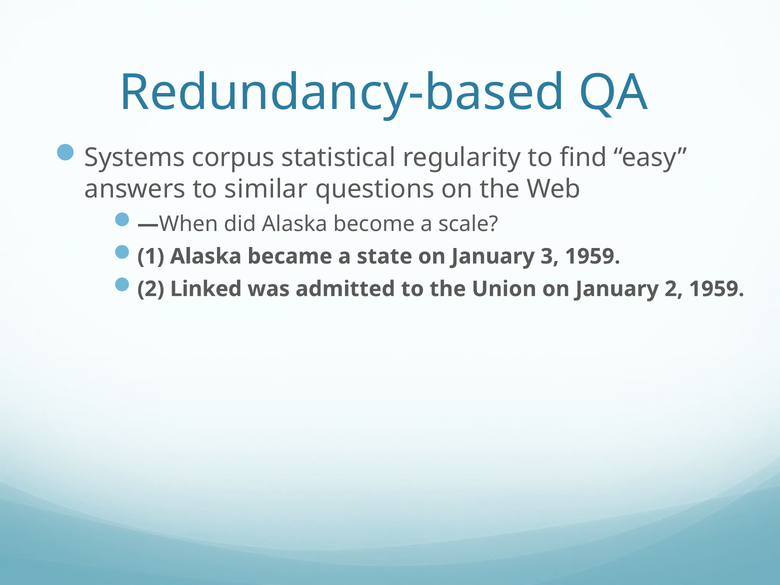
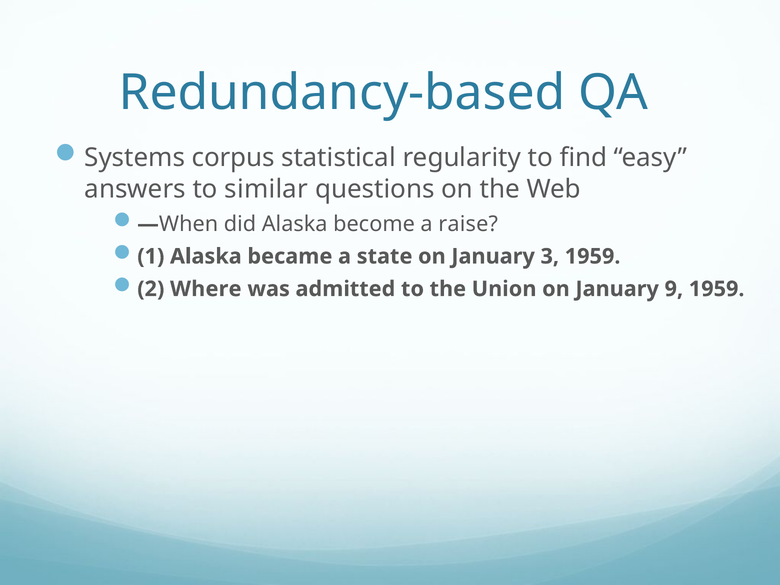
scale: scale -> raise (468, 224)
Linked: Linked -> Where (206, 289)
January 2: 2 -> 9 (674, 289)
